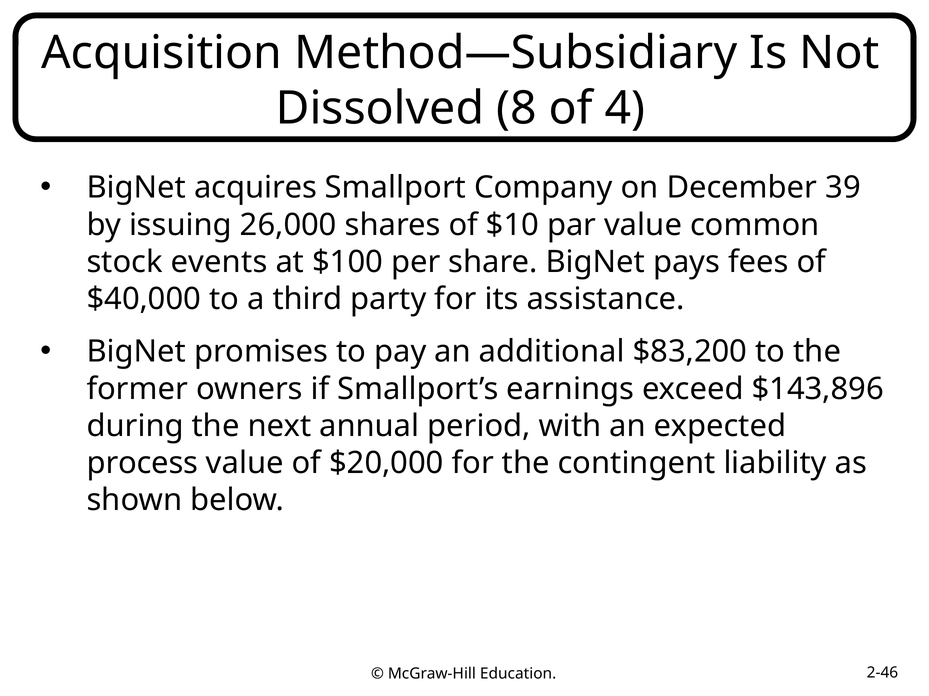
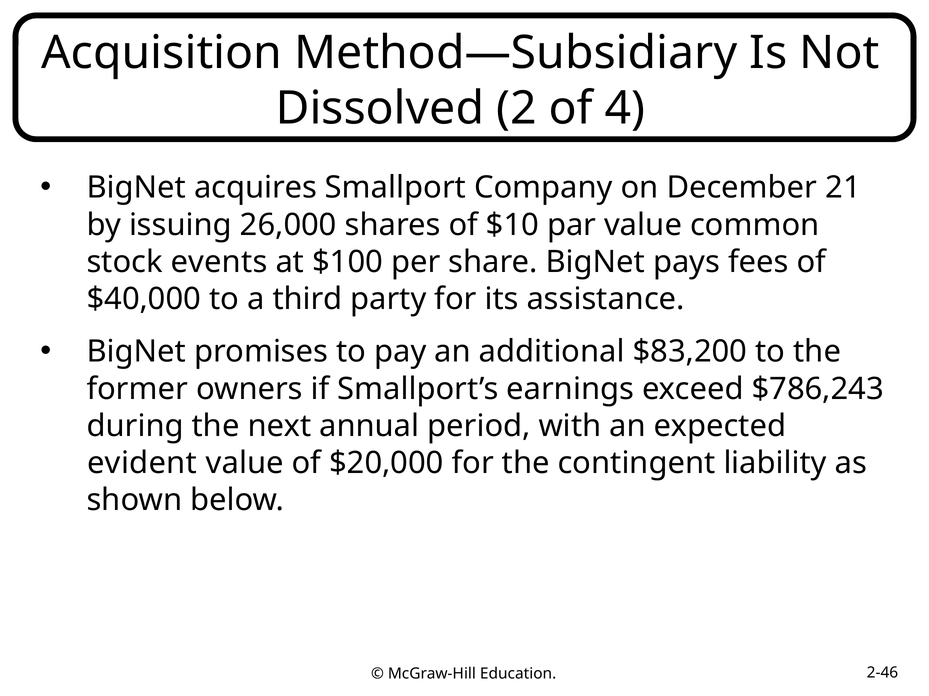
8: 8 -> 2 (516, 109)
39: 39 -> 21 (843, 188)
$143,896: $143,896 -> $786,243 (818, 389)
process: process -> evident (142, 464)
